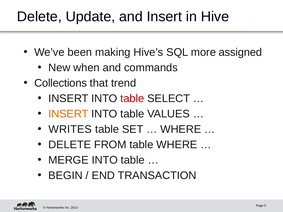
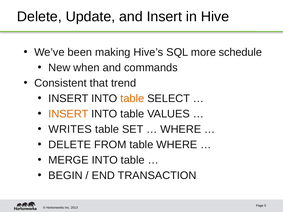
assigned: assigned -> schedule (240, 52)
Collections: Collections -> Consistent (60, 83)
table colour: red -> orange (132, 99)
